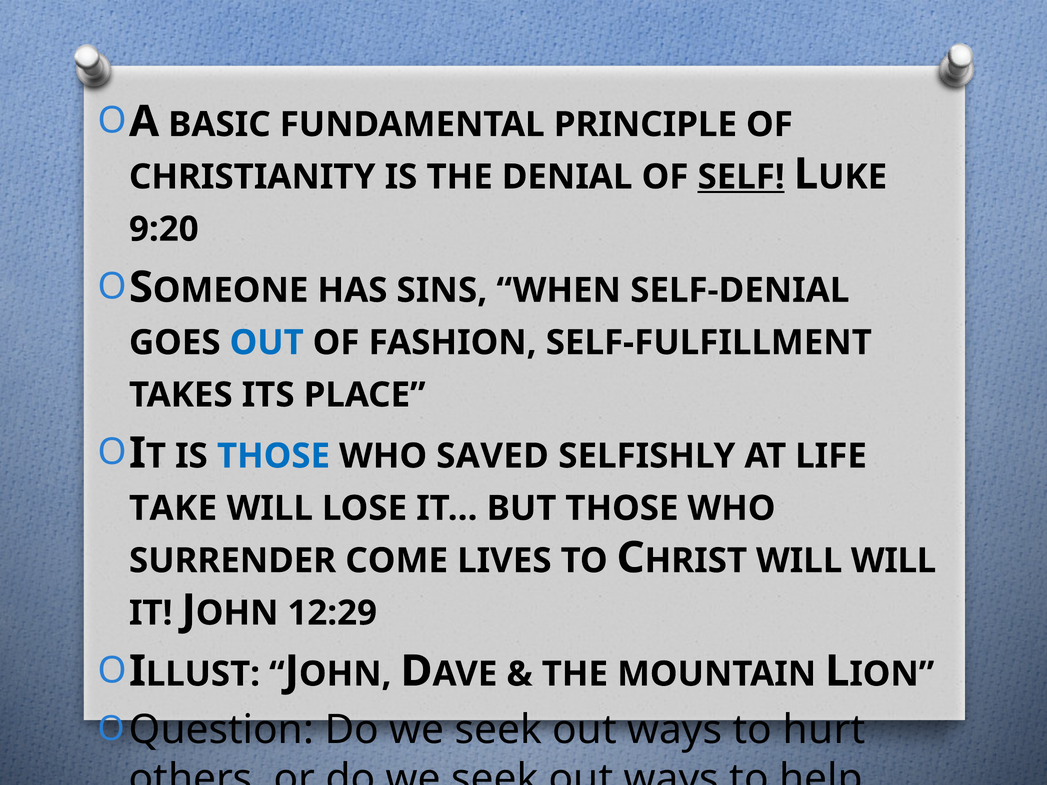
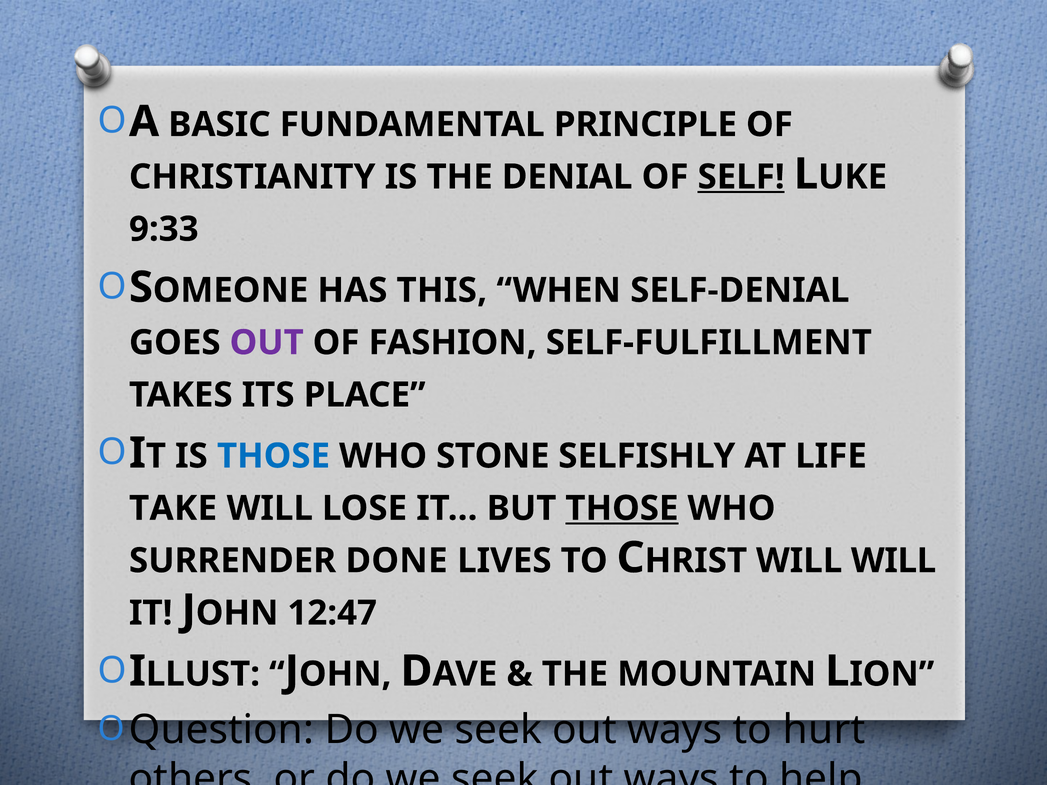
9:20: 9:20 -> 9:33 (164, 229)
SINS: SINS -> THIS (442, 290)
OUT colour: blue -> purple (267, 343)
SAVED: SAVED -> STONE (493, 456)
THOSE underline: none -> present (622, 509)
COME: COME -> DONE (397, 561)
12:29: 12:29 -> 12:47 (332, 613)
